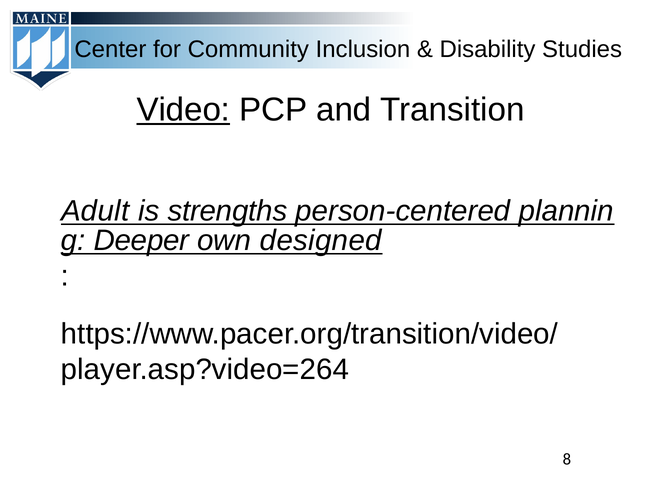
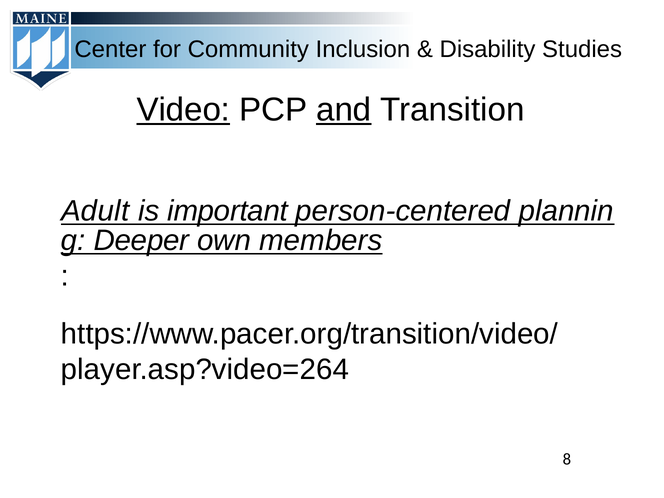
and underline: none -> present (344, 110)
strengths: strengths -> important (228, 211)
designed: designed -> members (321, 241)
